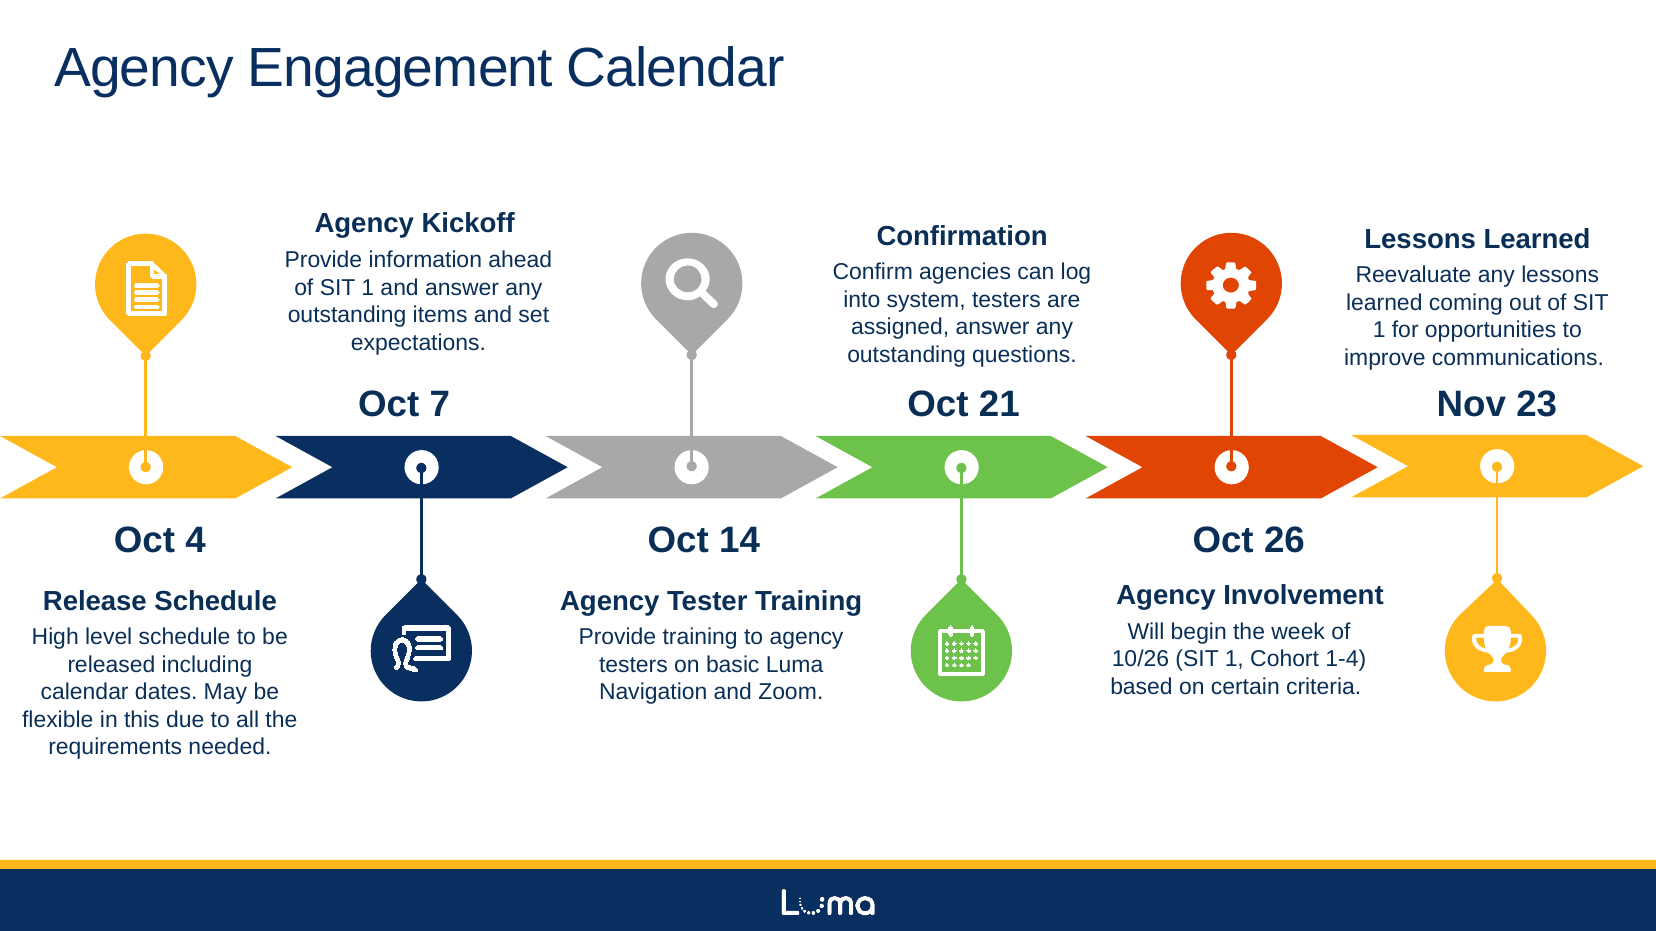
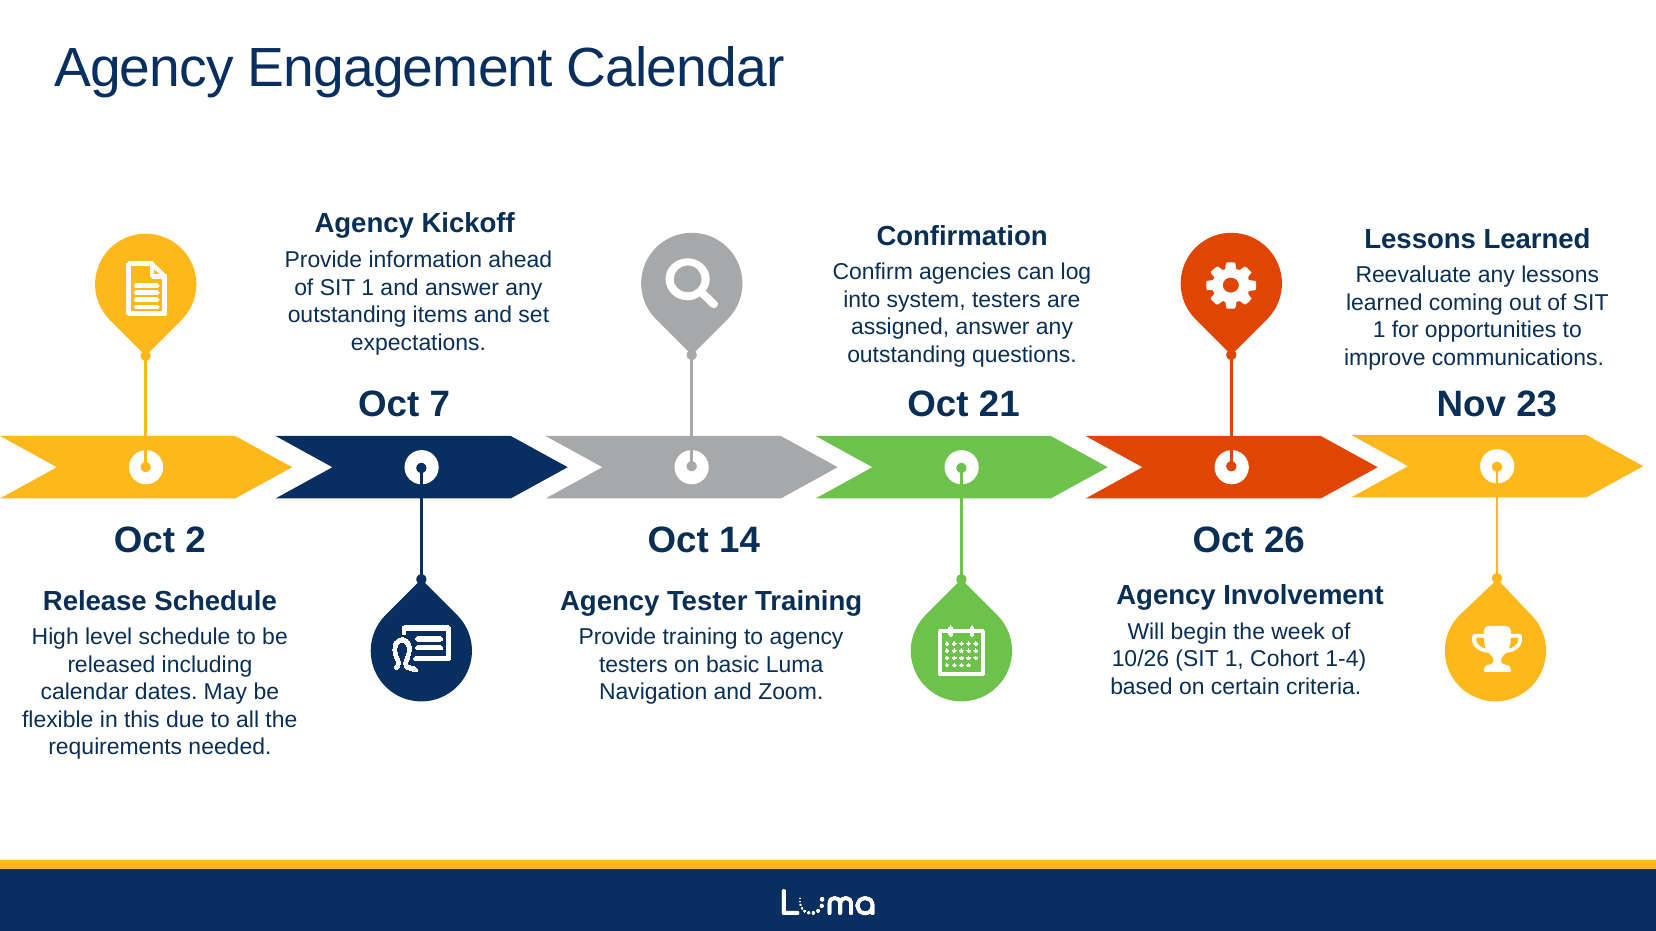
4: 4 -> 2 (196, 541)
